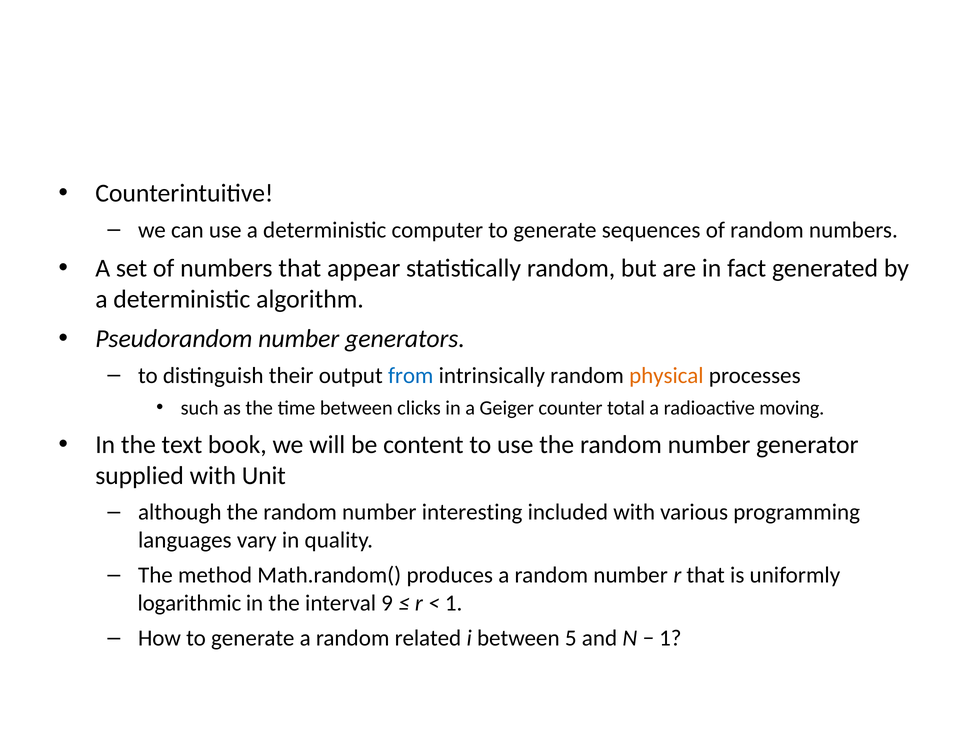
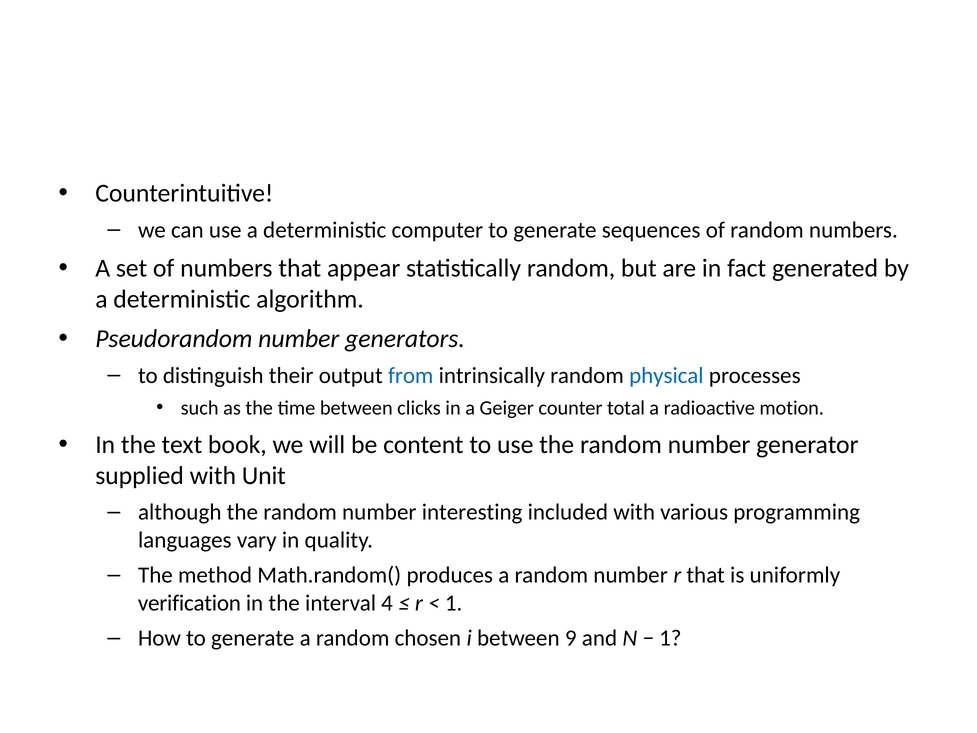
physical colour: orange -> blue (666, 375)
moving: moving -> motion (792, 408)
logarithmic: logarithmic -> verification (189, 603)
9: 9 -> 4 (387, 603)
related: related -> chosen (428, 638)
5: 5 -> 9 (571, 638)
